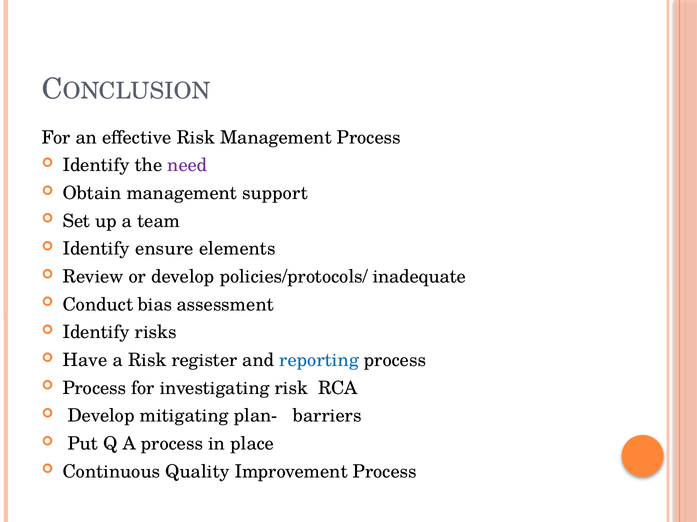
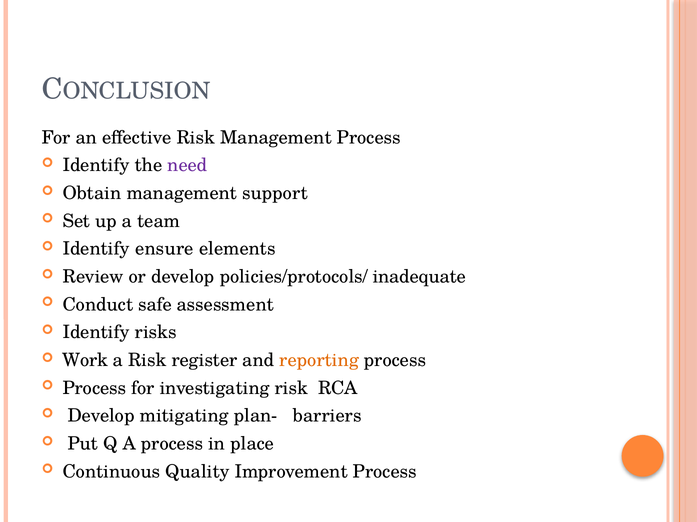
bias: bias -> safe (155, 305)
Have: Have -> Work (85, 361)
reporting colour: blue -> orange (319, 361)
